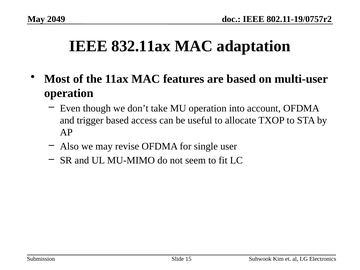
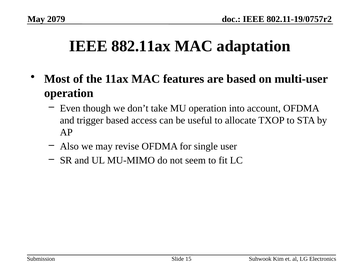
2049: 2049 -> 2079 (56, 19)
832.11ax: 832.11ax -> 882.11ax (141, 46)
